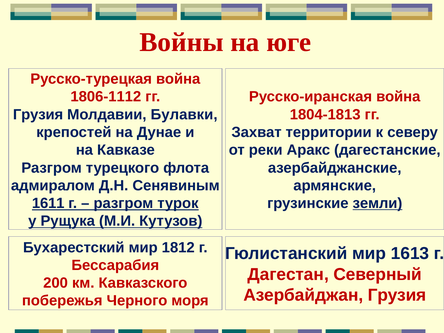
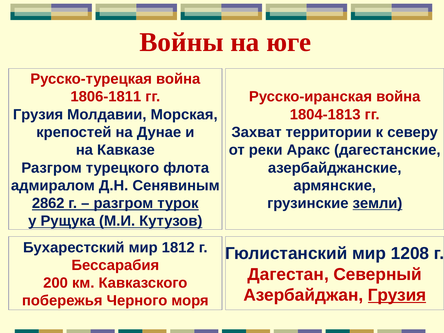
1806-1112: 1806-1112 -> 1806-1811 (106, 97)
Булавки: Булавки -> Морская (184, 115)
1611: 1611 -> 2862 (48, 203)
1613: 1613 -> 1208 (410, 254)
Грузия underline: none -> present (397, 295)
